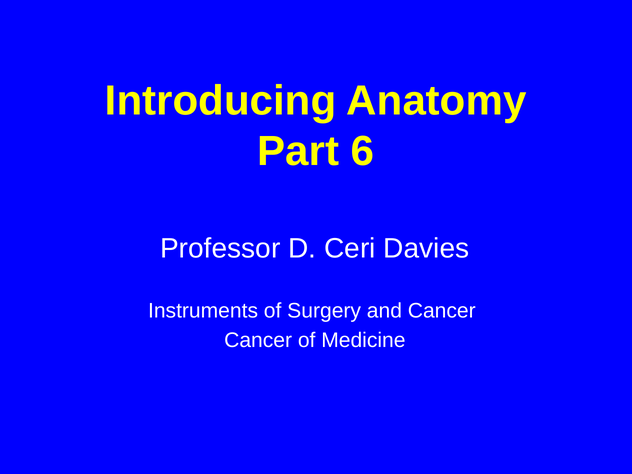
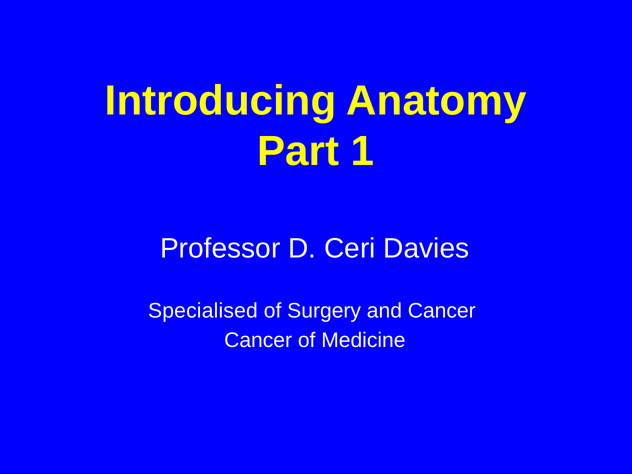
6: 6 -> 1 (363, 151)
Instruments: Instruments -> Specialised (203, 311)
